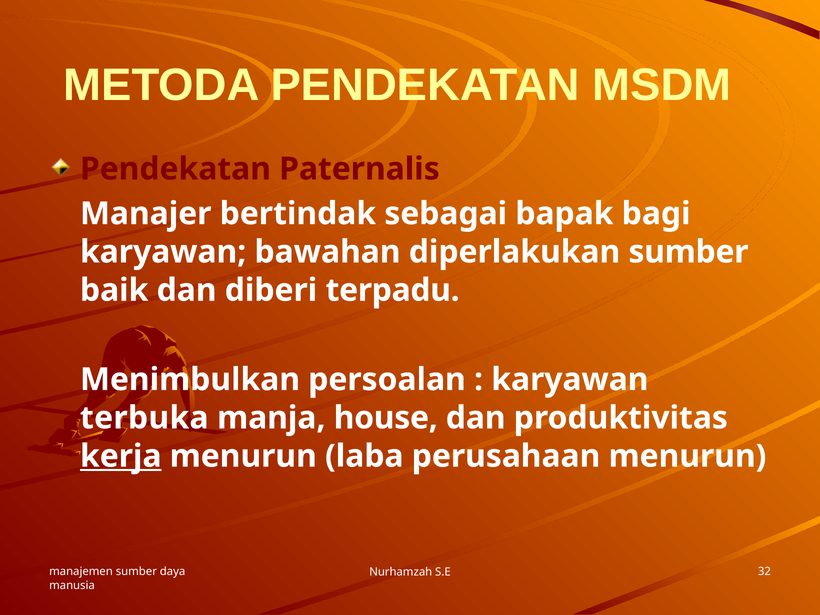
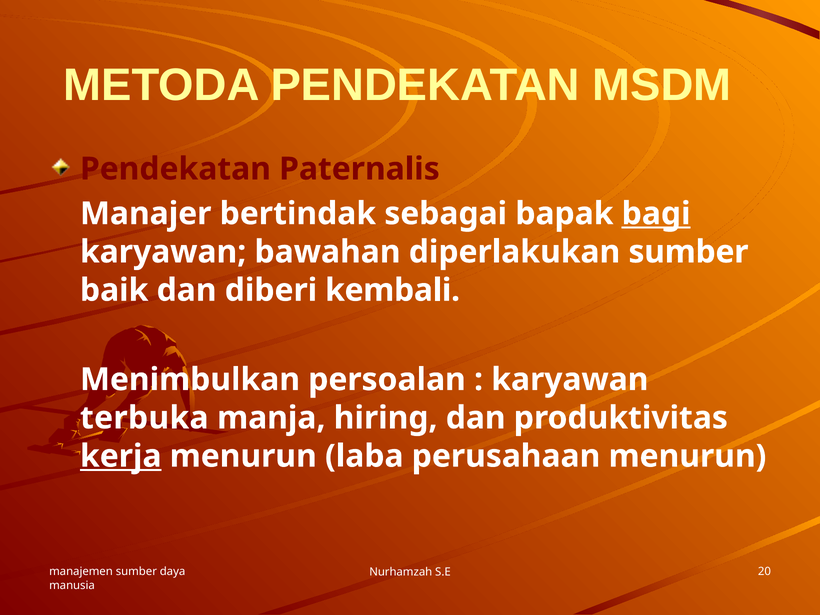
bagi underline: none -> present (656, 214)
terpadu: terpadu -> kembali (393, 290)
house: house -> hiring (386, 418)
32: 32 -> 20 (764, 572)
